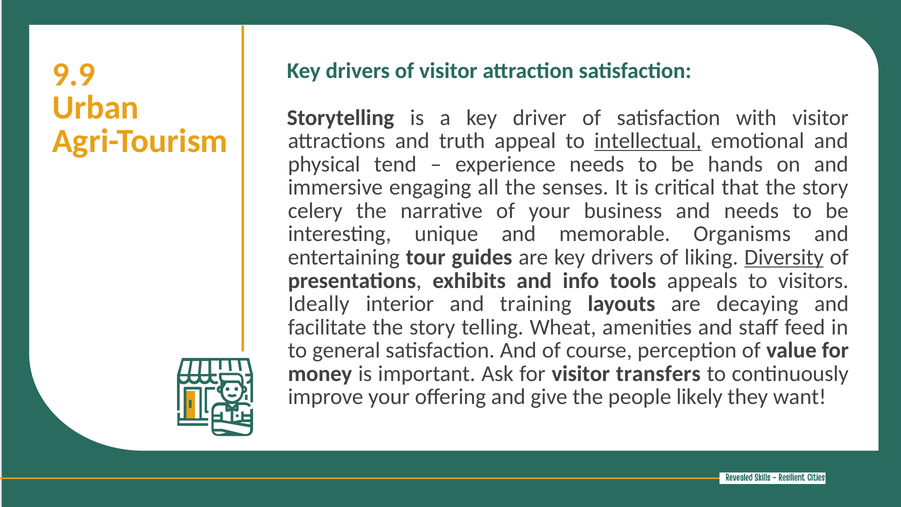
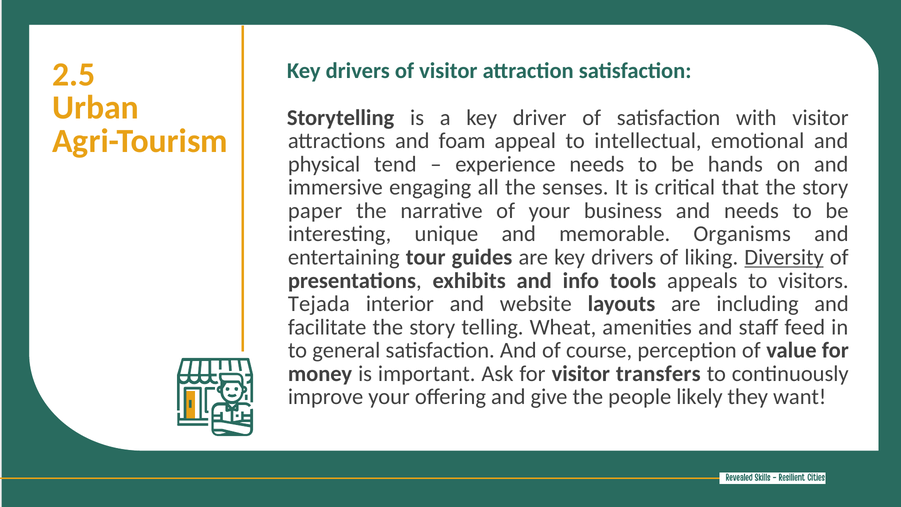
9.9: 9.9 -> 2.5 (74, 75)
truth: truth -> foam (462, 141)
intellectual underline: present -> none (648, 141)
celery: celery -> paper (315, 211)
Ideally: Ideally -> Tejada (319, 304)
training: training -> website (536, 304)
decaying: decaying -> including (758, 304)
